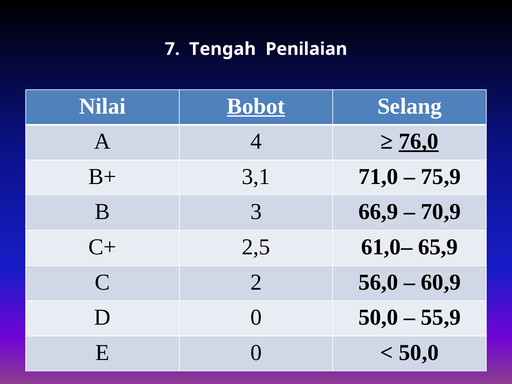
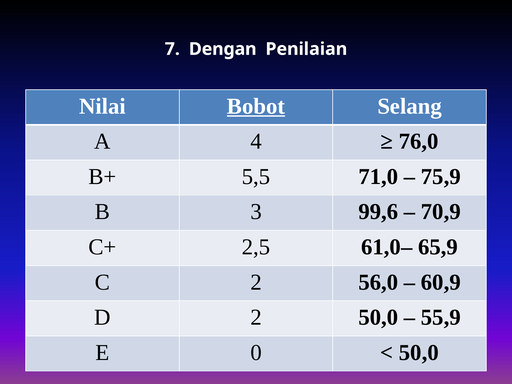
Tengah: Tengah -> Dengan (223, 49)
76,0 underline: present -> none (419, 141)
3,1: 3,1 -> 5,5 (256, 177)
66,9: 66,9 -> 99,6 (378, 212)
D 0: 0 -> 2 (256, 317)
